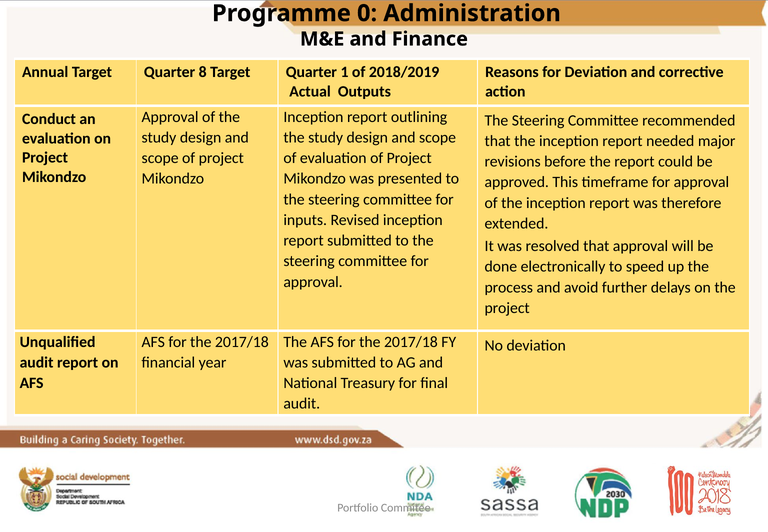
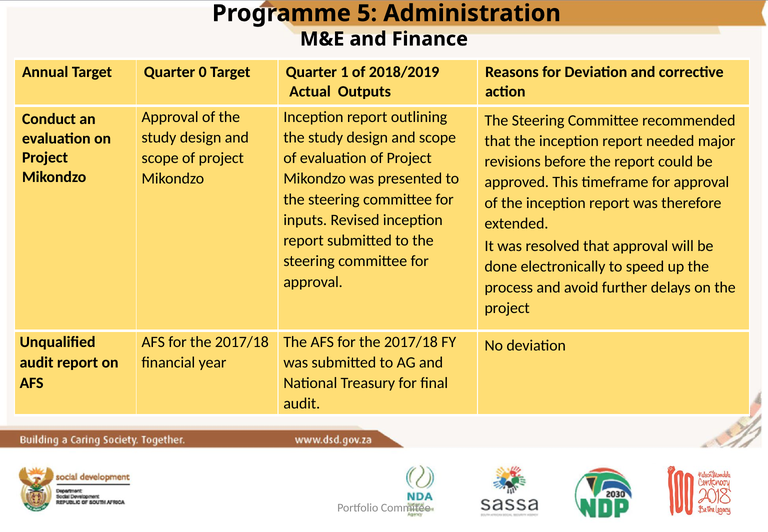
0: 0 -> 5 (367, 13)
8: 8 -> 0 (203, 72)
